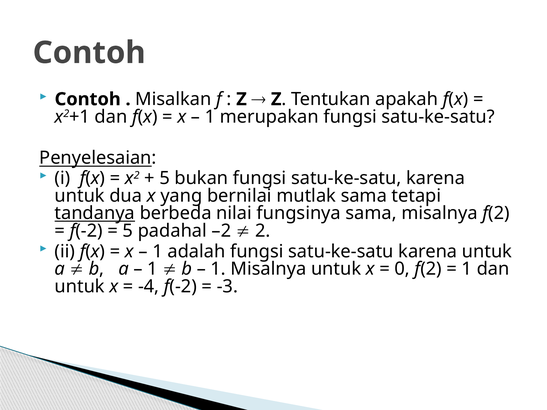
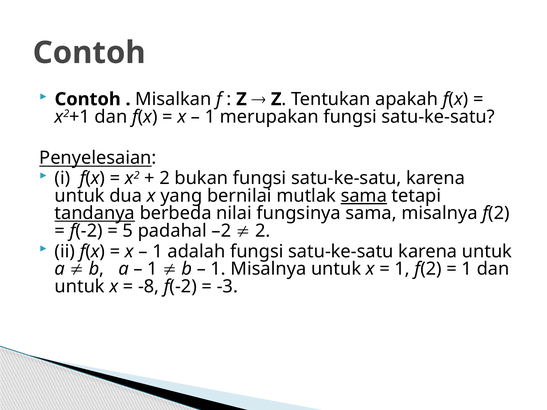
5: 5 -> 2 (165, 178)
sama underline: none -> present (364, 196)
0: 0 -> 1 (402, 269)
-4: -4 -> -8 (149, 286)
